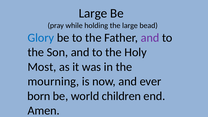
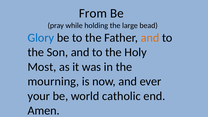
Large: Large -> From (93, 13)
and colour: purple -> orange (150, 38)
born: born -> your (39, 96)
children: children -> catholic (121, 96)
